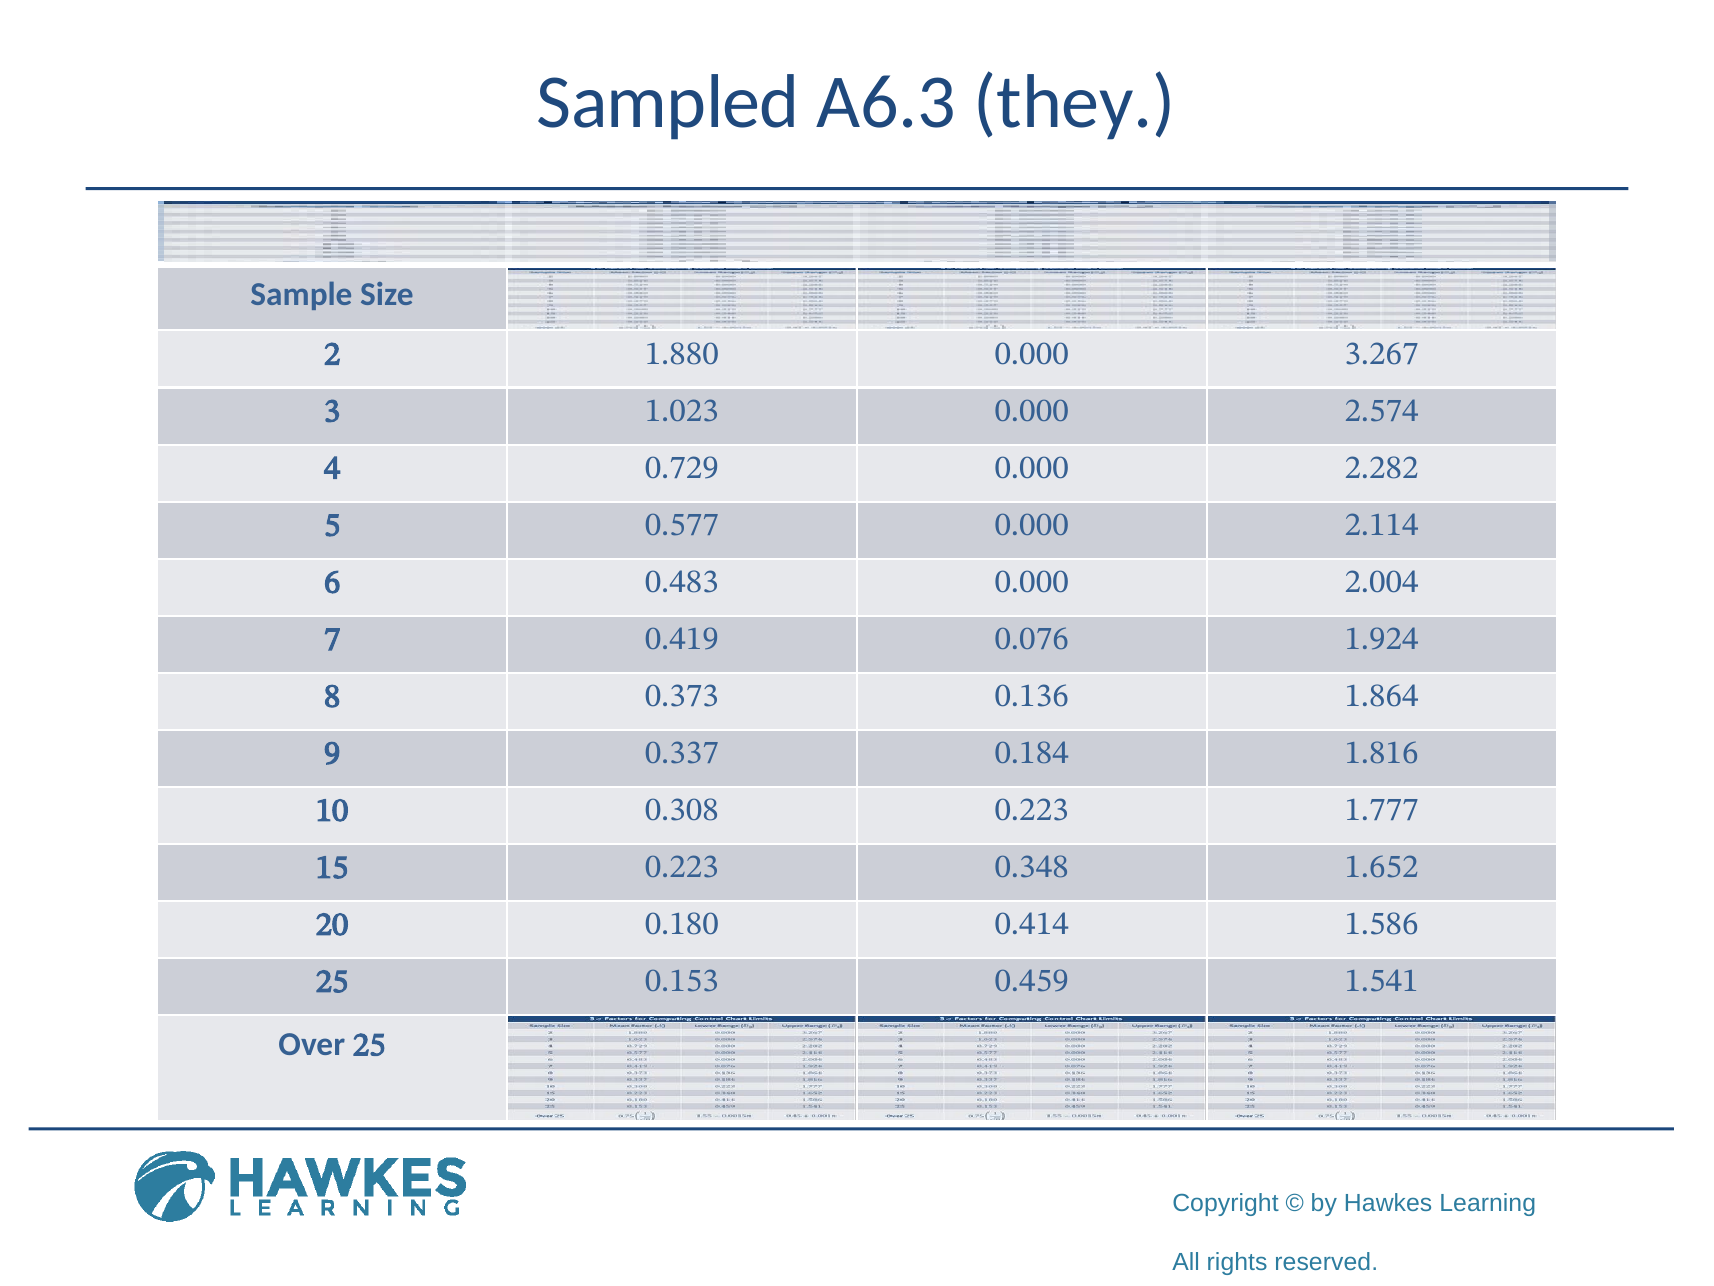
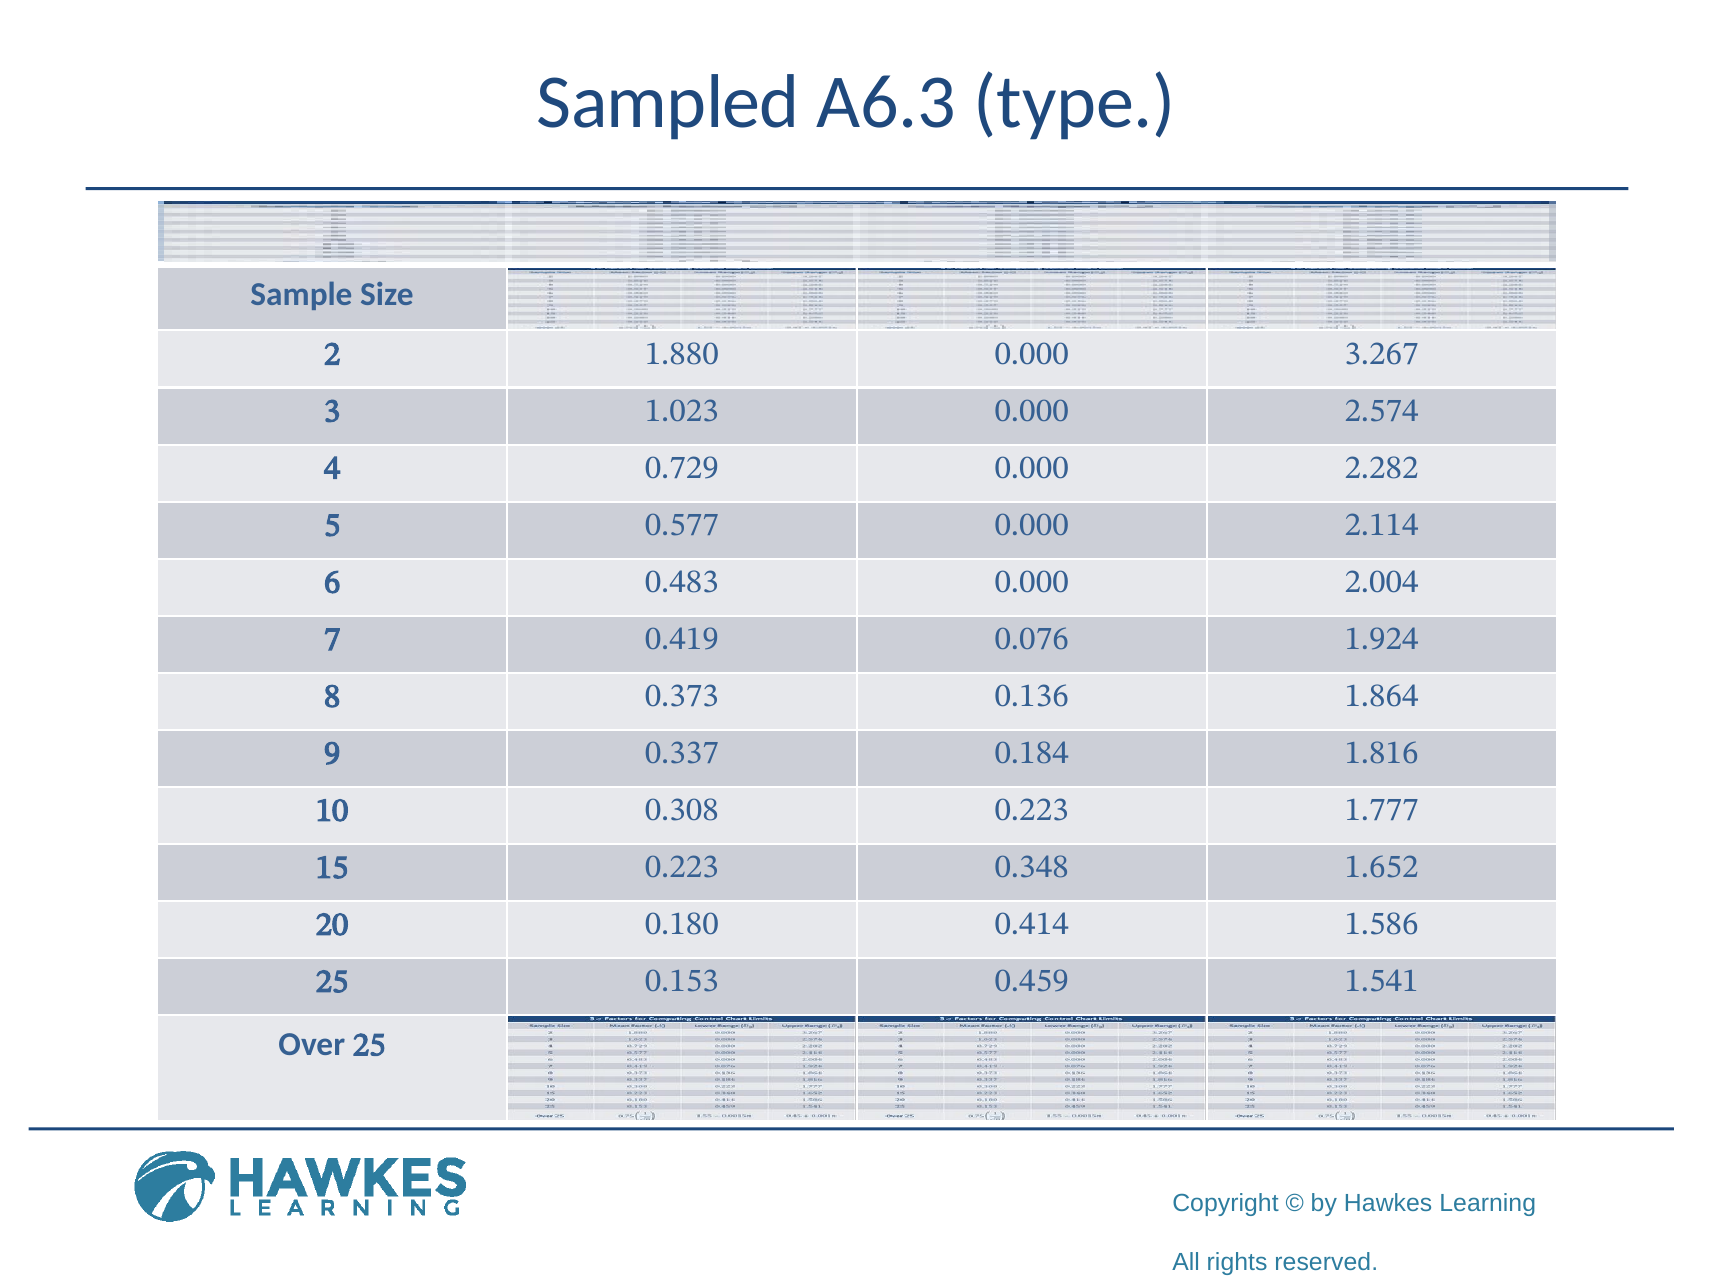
they: they -> type (1075, 102)
